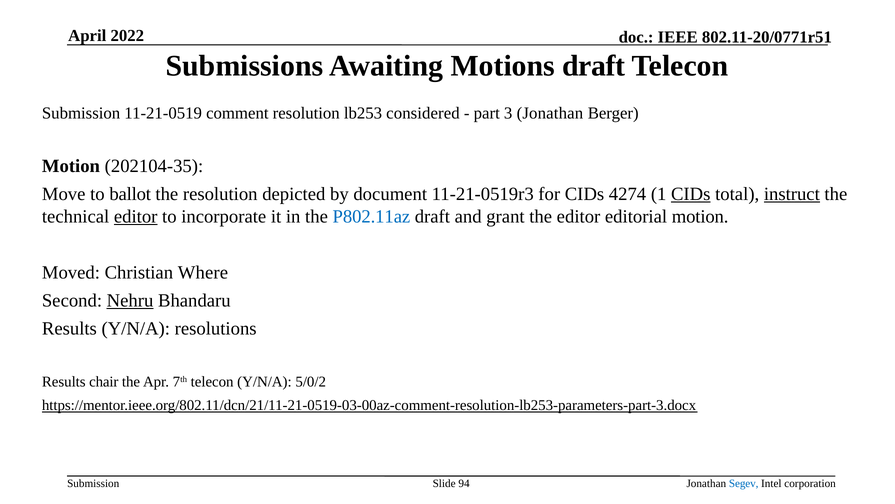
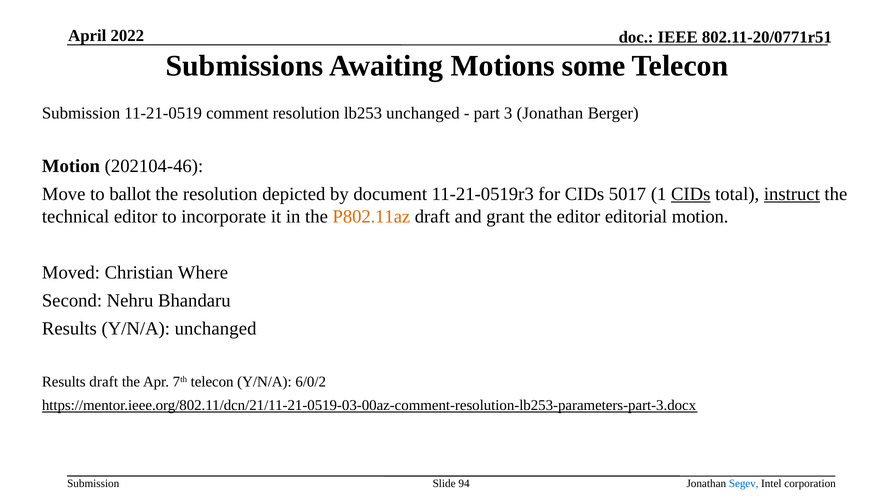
Motions draft: draft -> some (594, 66)
lb253 considered: considered -> unchanged (423, 113)
202104-35: 202104-35 -> 202104-46 (154, 166)
4274: 4274 -> 5017 (628, 194)
editor underline: present -> none (136, 216)
P802.11az colour: blue -> orange (371, 216)
Nehru underline: present -> none (130, 300)
Y/N/A resolutions: resolutions -> unchanged (216, 328)
Results chair: chair -> draft (104, 382)
5/0/2: 5/0/2 -> 6/0/2 (311, 382)
